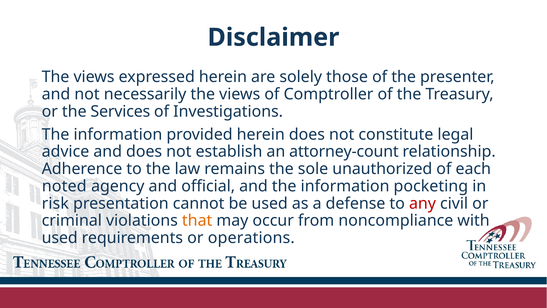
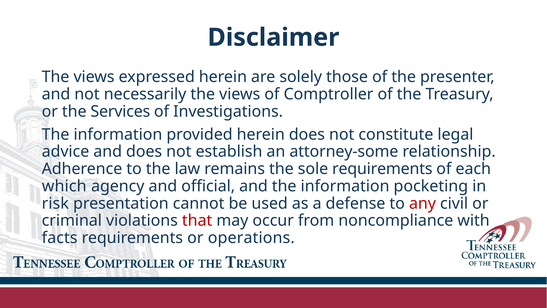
attorney-count: attorney-count -> attorney-some (344, 151)
sole unauthorized: unauthorized -> requirements (382, 169)
noted: noted -> which (64, 186)
that colour: orange -> red (197, 220)
used: used -> facts (60, 238)
